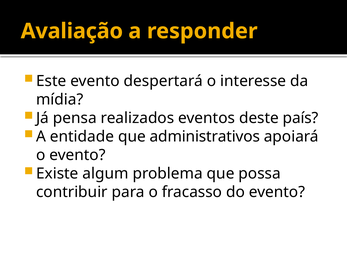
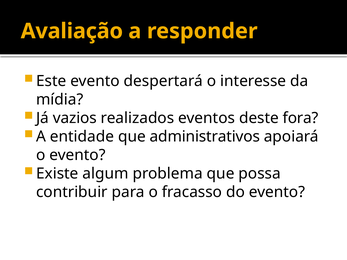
pensa: pensa -> vazios (75, 118)
país: país -> fora (301, 118)
